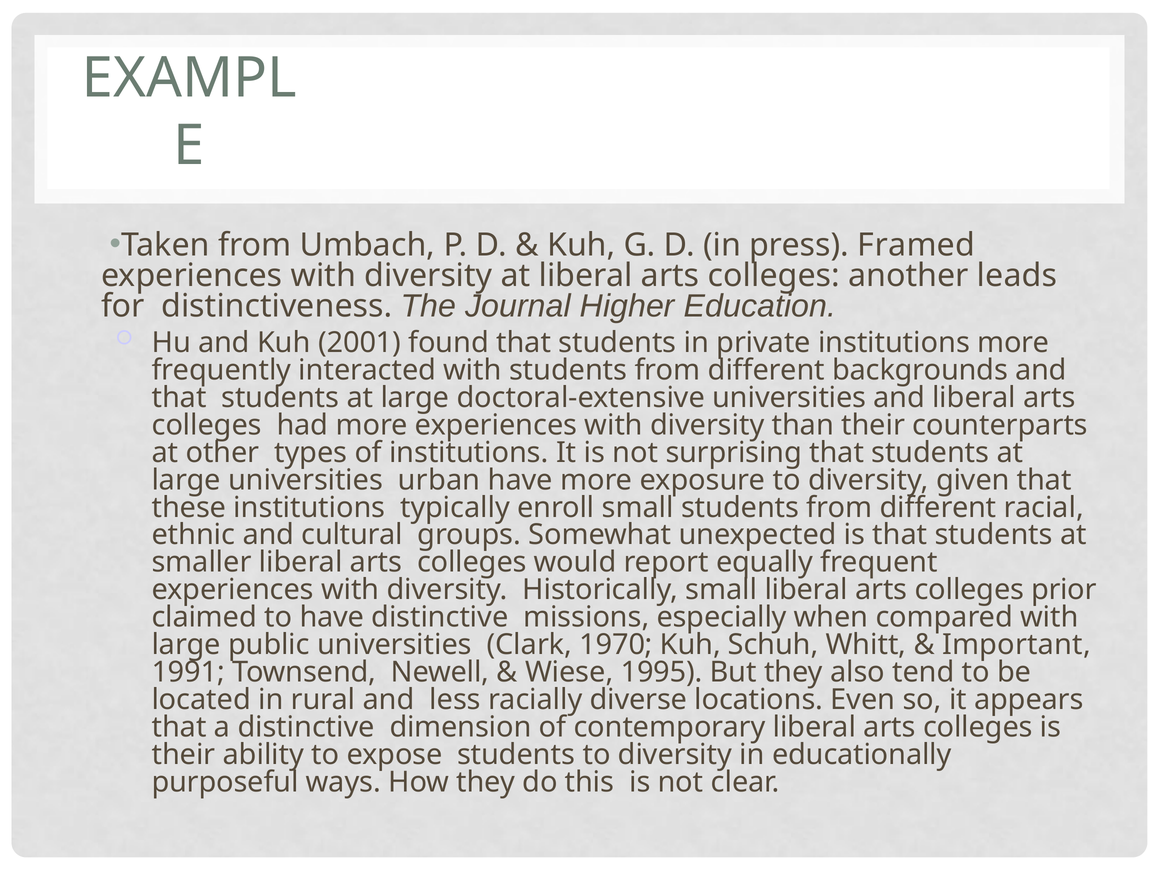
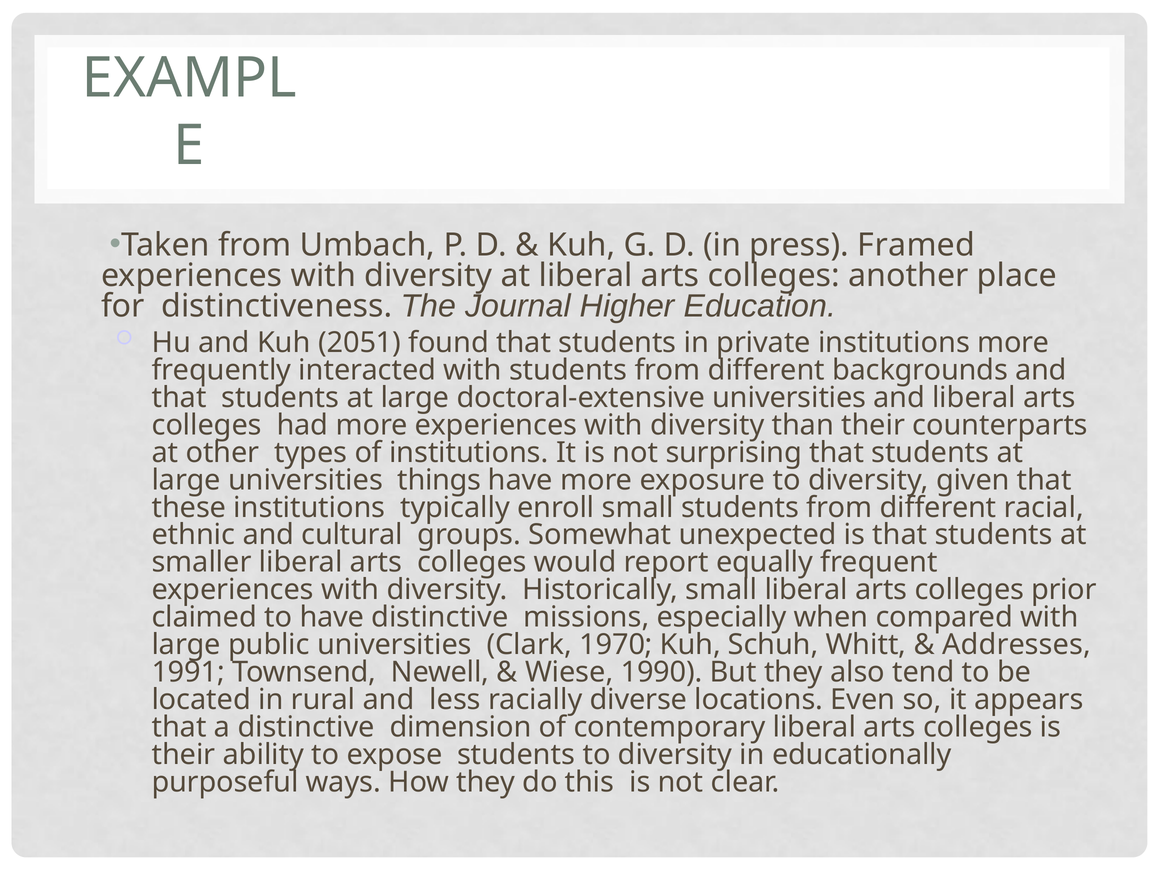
leads: leads -> place (1017, 276)
2001: 2001 -> 2051 (360, 343)
urban: urban -> things (439, 480)
Important: Important -> Addresses (1017, 645)
1995: 1995 -> 1990 (662, 672)
